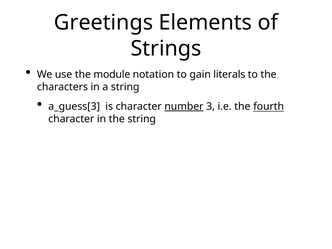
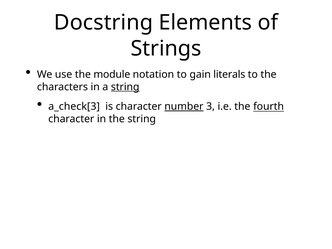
Greetings: Greetings -> Docstring (103, 23)
string underline: none -> present (125, 87)
a_guess[3: a_guess[3 -> a_check[3 (74, 106)
